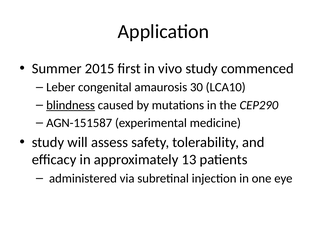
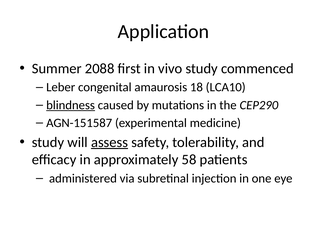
2015: 2015 -> 2088 (100, 69)
30: 30 -> 18 (196, 87)
assess underline: none -> present (110, 142)
13: 13 -> 58 (189, 160)
